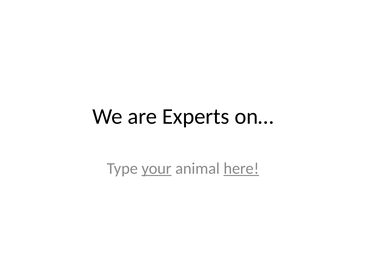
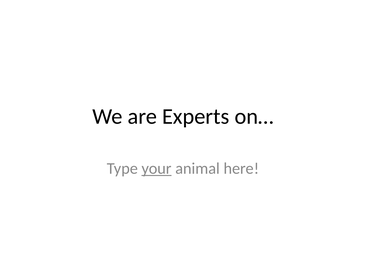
here underline: present -> none (241, 168)
